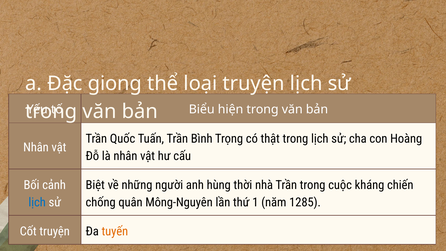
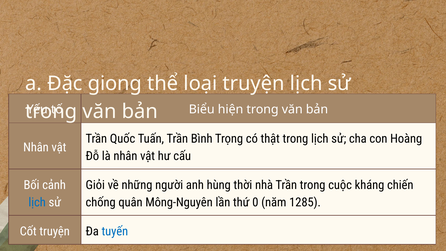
Biệt: Biệt -> Giỏi (95, 185)
1: 1 -> 0 (255, 202)
tuyến colour: orange -> blue (115, 231)
